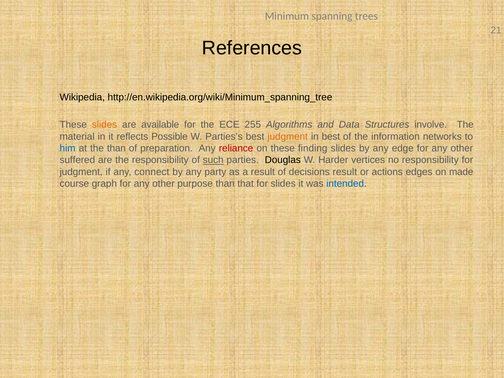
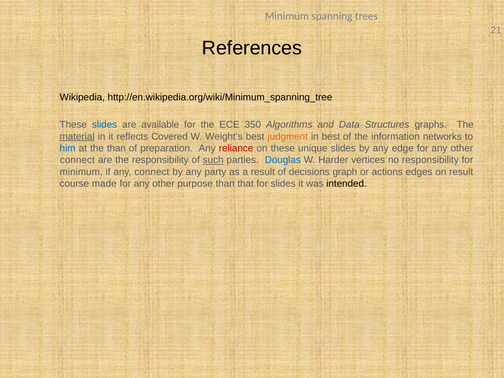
slides colour: orange -> blue (104, 125)
255: 255 -> 350 (253, 125)
involve: involve -> graphs (431, 125)
material underline: none -> present (77, 137)
Possible: Possible -> Covered (169, 137)
Parties’s: Parties’s -> Weight’s (224, 137)
finding: finding -> unique (313, 148)
suffered: suffered -> connect (77, 160)
Douglas colour: black -> blue (283, 160)
judgment: judgment -> minimum (81, 172)
decisions result: result -> graph (345, 172)
on made: made -> result (461, 172)
graph: graph -> made (104, 184)
intended colour: blue -> black (347, 184)
